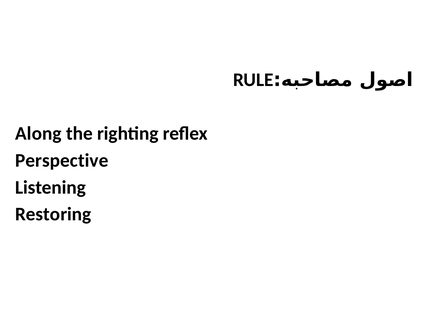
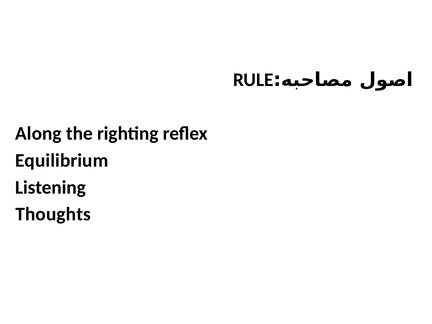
Perspective: Perspective -> Equilibrium (62, 160)
Restoring: Restoring -> Thoughts (53, 214)
